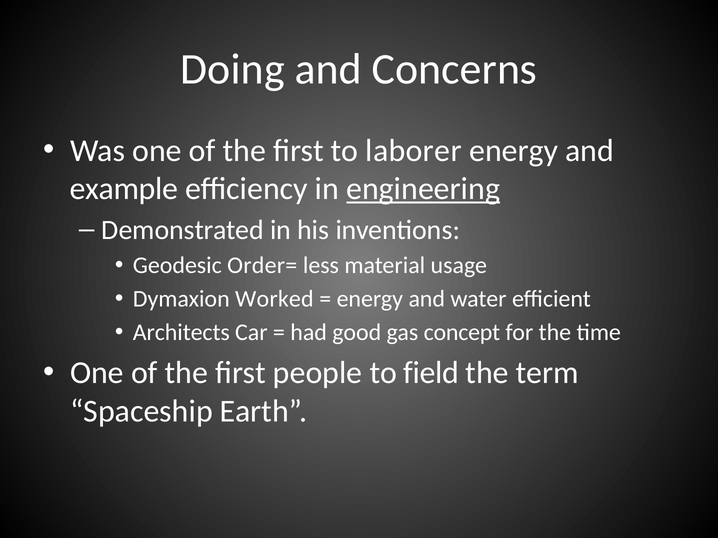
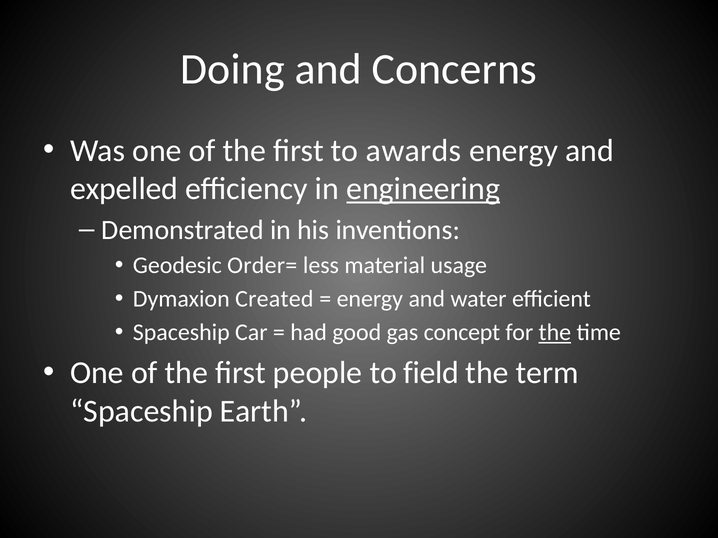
laborer: laborer -> awards (414, 151)
example: example -> expelled (124, 189)
Worked: Worked -> Created (274, 299)
Architects: Architects -> Spaceship (181, 333)
the underline: none -> present (555, 333)
